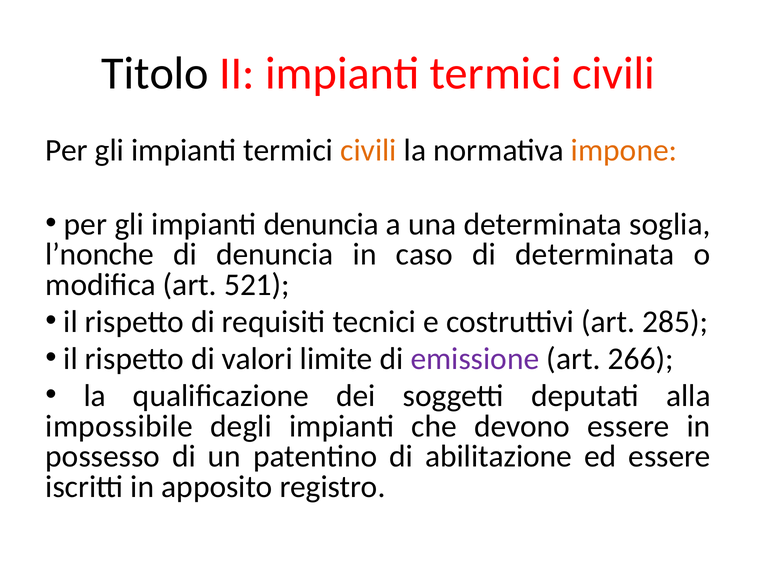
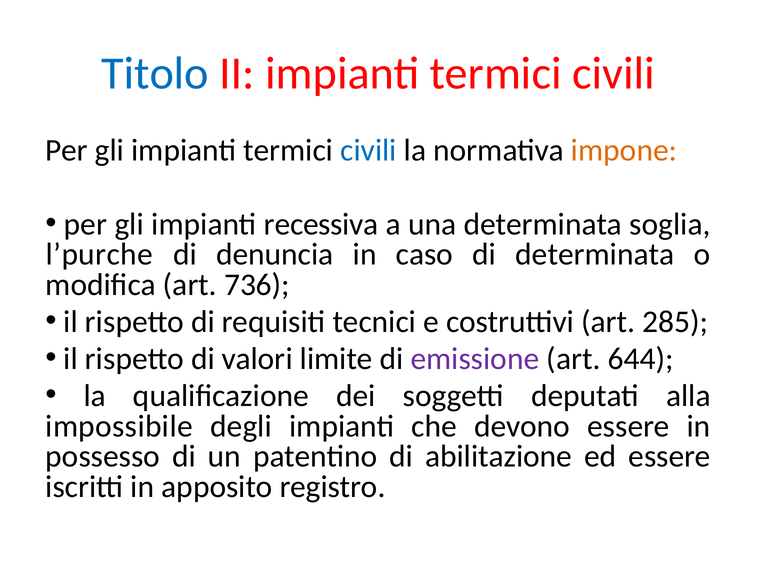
Titolo colour: black -> blue (155, 73)
civili colour: orange -> blue (368, 150)
impianti denuncia: denuncia -> recessiva (321, 224)
l’nonche: l’nonche -> l’purche (99, 254)
521: 521 -> 736 (257, 285)
266: 266 -> 644 (641, 359)
